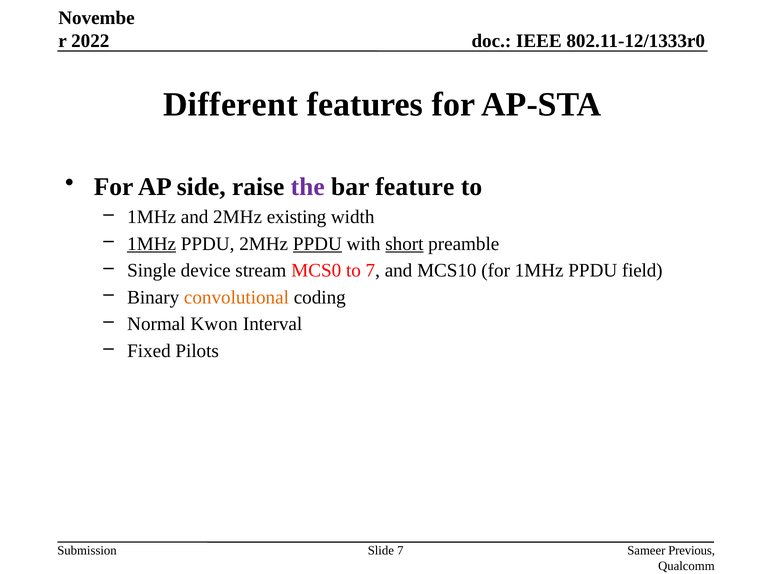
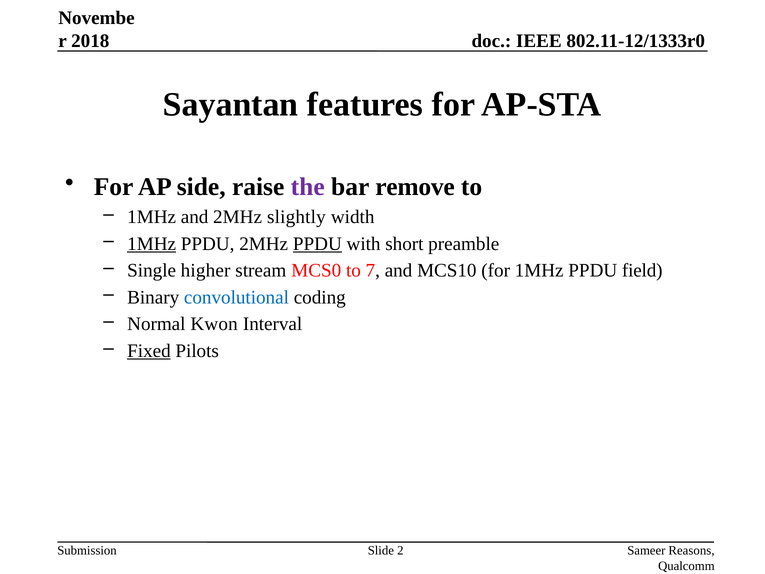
2022: 2022 -> 2018 (90, 41)
Different: Different -> Sayantan (231, 104)
feature: feature -> remove (415, 187)
existing: existing -> slightly (296, 217)
short underline: present -> none (404, 244)
device: device -> higher (206, 270)
convolutional colour: orange -> blue (236, 297)
Fixed underline: none -> present (149, 351)
Slide 7: 7 -> 2 (400, 550)
Previous: Previous -> Reasons (692, 550)
